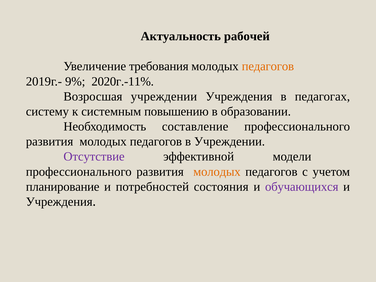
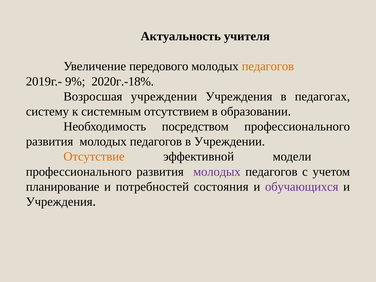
рабочей: рабочей -> учителя (247, 36)
требования: требования -> передового (159, 66)
2020г.-11%: 2020г.-11% -> 2020г.-18% (123, 81)
повышению: повышению -> отсутствием (176, 111)
составление: составление -> посредством (195, 126)
Отсутствие colour: purple -> orange (94, 157)
молодых colour: orange -> purple (217, 172)
